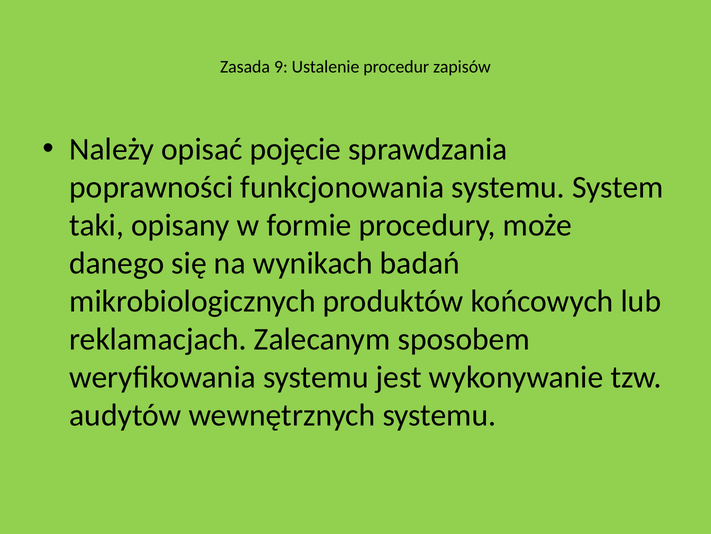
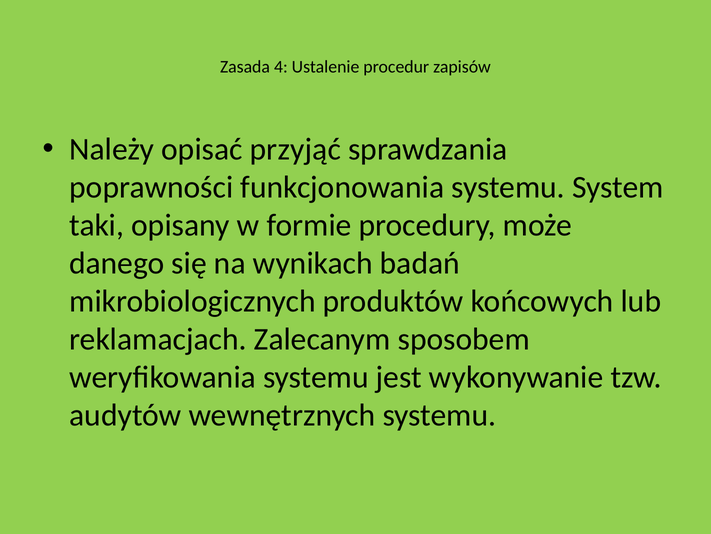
9: 9 -> 4 (281, 67)
pojęcie: pojęcie -> przyjąć (295, 149)
